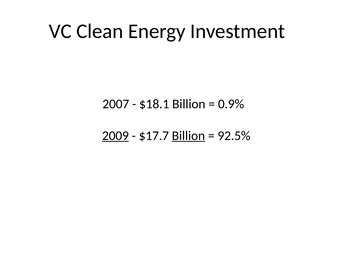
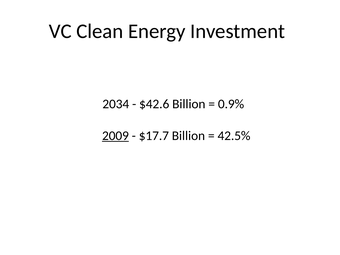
2007: 2007 -> 2034 (116, 104)
$18.1: $18.1 -> $42.6 (154, 104)
Billion underline: present -> none (188, 136)
92.5%: 92.5% -> 42.5% (234, 136)
